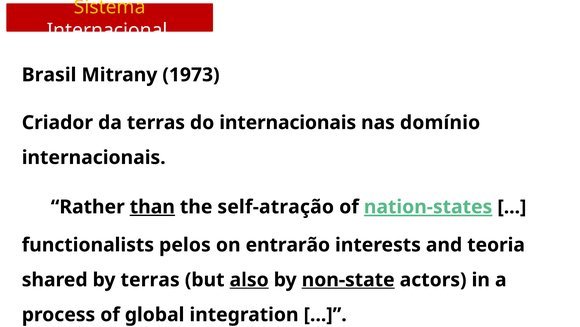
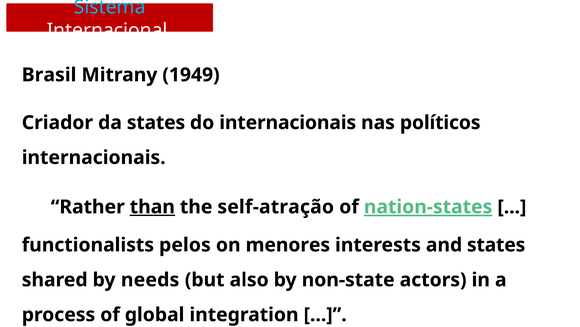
Sistema colour: yellow -> light blue (110, 7)
1973: 1973 -> 1949 (191, 75)
da terras: terras -> states (156, 122)
nas domínio: domínio -> políticos (440, 122)
entrarão: entrarão -> menores (288, 244)
and teoria: teoria -> states (496, 244)
by terras: terras -> needs (150, 279)
also underline: present -> none (249, 279)
non-state underline: present -> none (348, 279)
